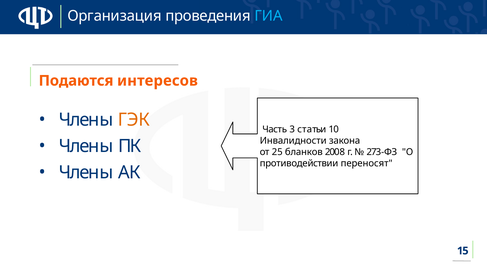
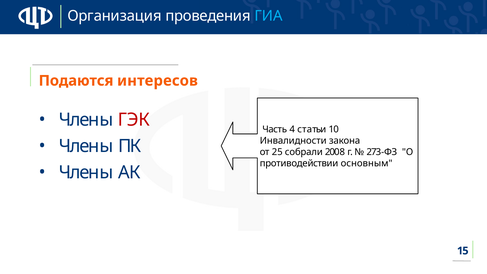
ГЭК colour: orange -> red (134, 120)
3: 3 -> 4 (292, 129)
бланков: бланков -> собрали (304, 152)
переносят: переносят -> основным (367, 163)
